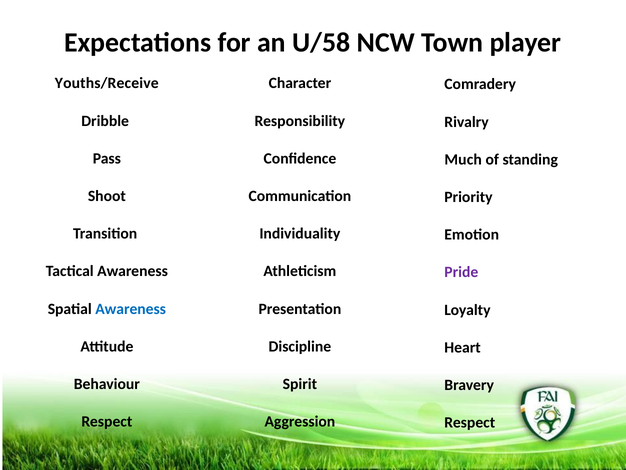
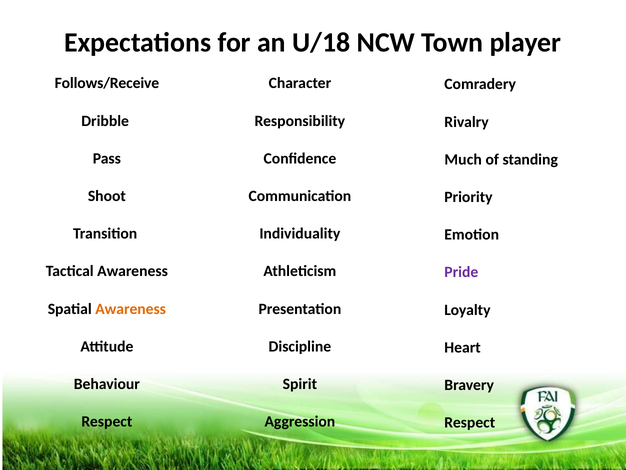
U/58: U/58 -> U/18 (321, 43)
Youths/Receive: Youths/Receive -> Follows/Receive (107, 83)
Awareness colour: blue -> orange (131, 309)
